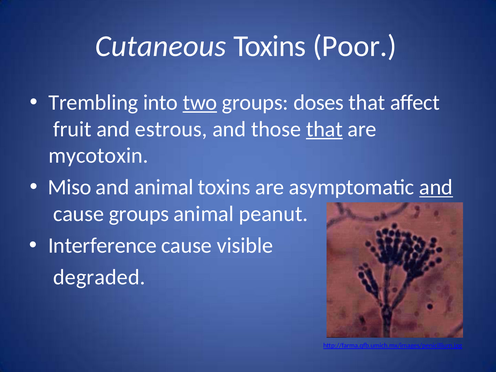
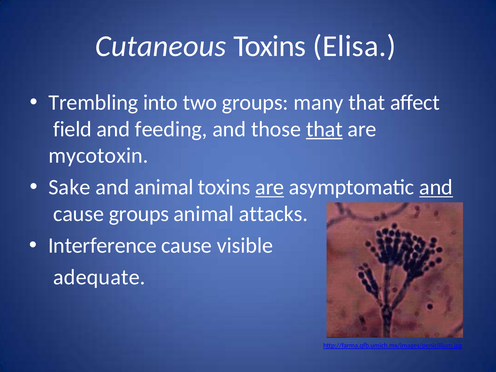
Poor: Poor -> Elisa (355, 46)
two underline: present -> none (200, 103)
doses: doses -> many (318, 103)
fruit: fruit -> field (73, 129)
estrous: estrous -> feeding (171, 129)
Miso: Miso -> Sake (69, 187)
are underline: none -> present (270, 187)
peanut: peanut -> attacks (273, 214)
degraded: degraded -> adequate (99, 277)
